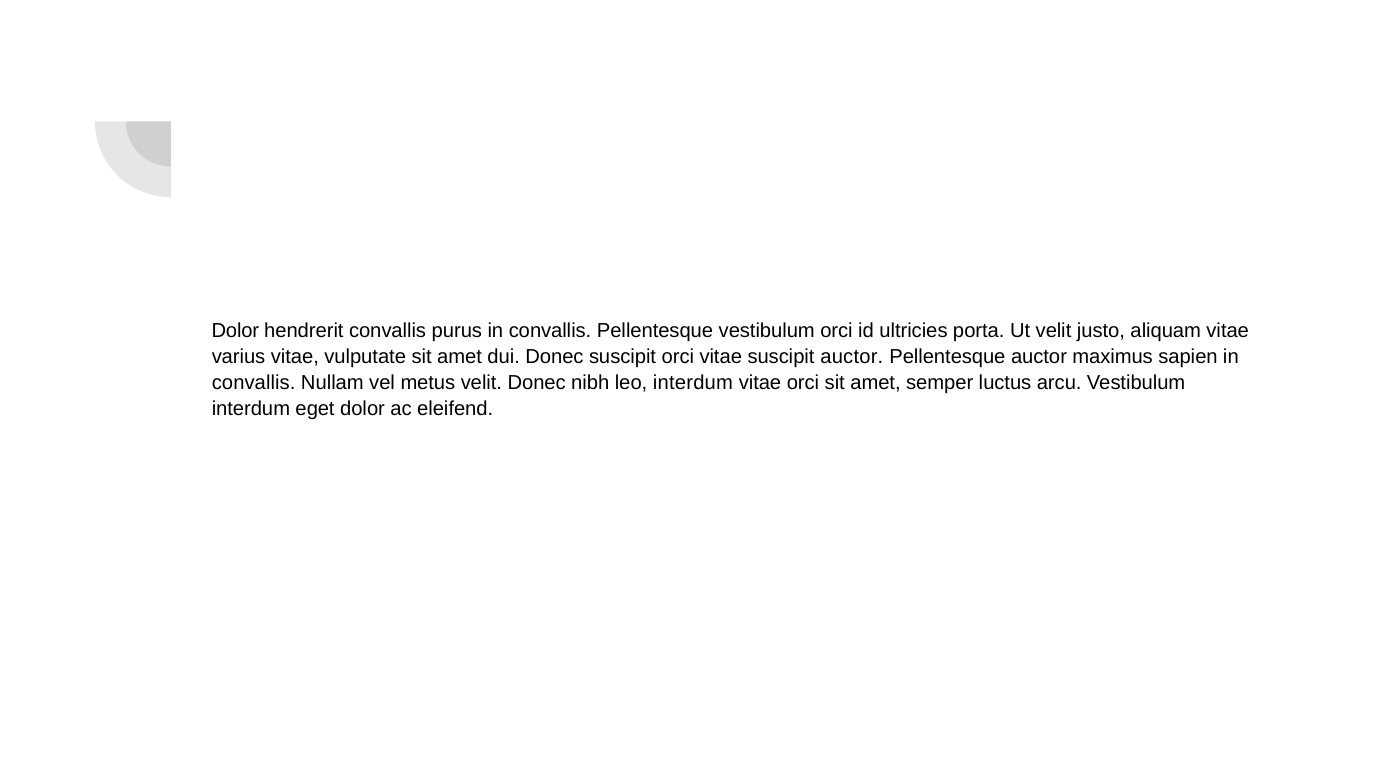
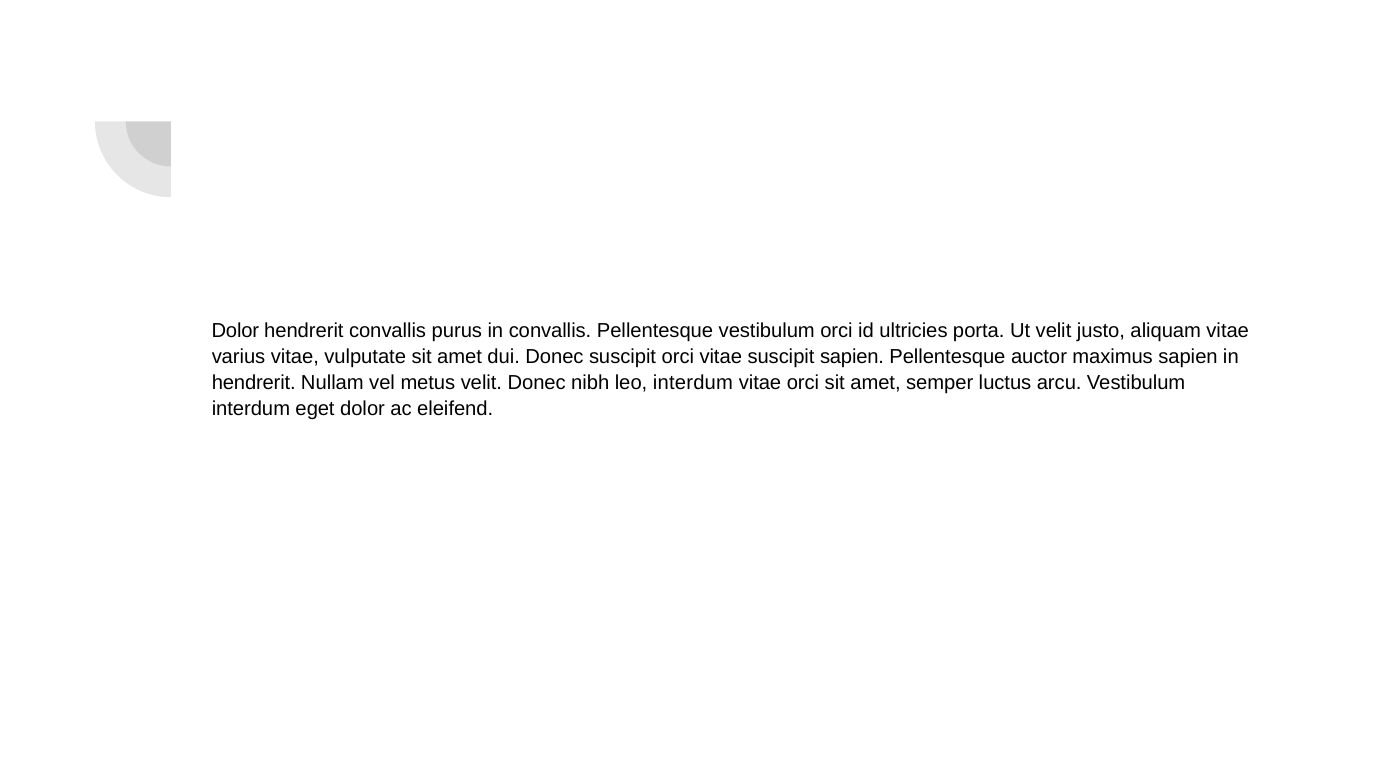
suscipit auctor: auctor -> sapien (852, 357)
convallis: convallis -> hendrerit (254, 382)
